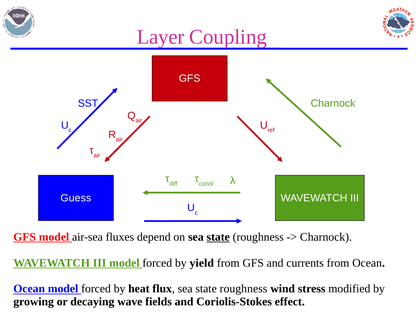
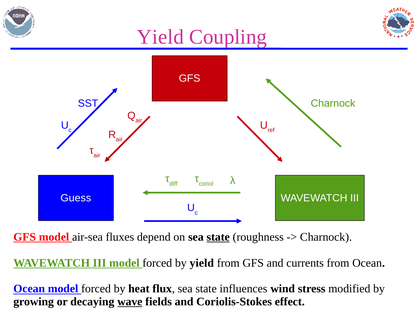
Layer: Layer -> Yield (160, 37)
flux sea state roughness: roughness -> influences (244, 289)
wave underline: none -> present (130, 302)
